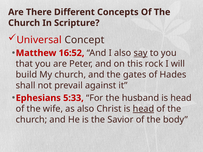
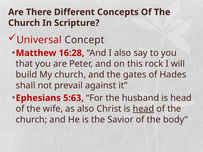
16:52: 16:52 -> 16:28 (72, 53)
say underline: present -> none (141, 53)
5:33: 5:33 -> 5:63 (73, 98)
